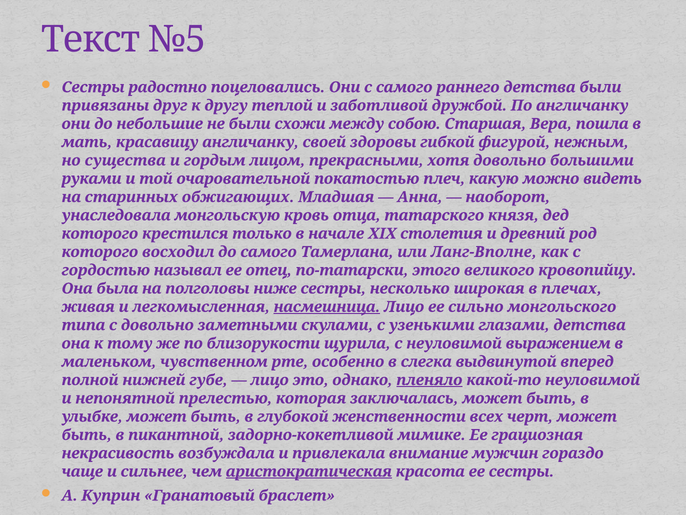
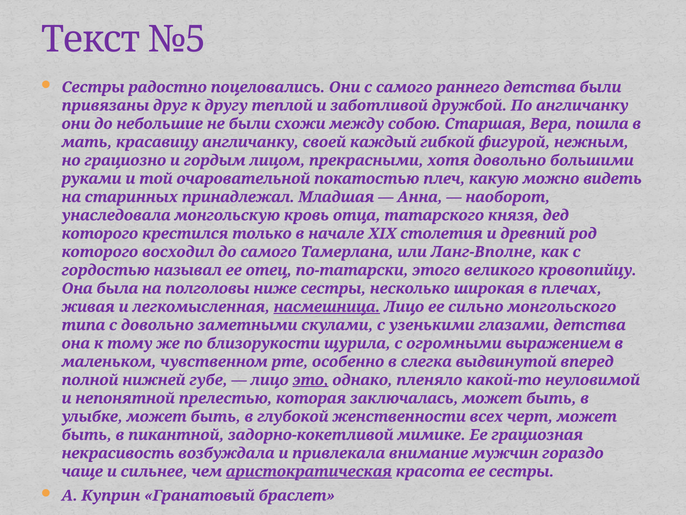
здоровы: здоровы -> каждый (383, 142)
существа: существа -> грациозно (125, 160)
обжигающих: обжигающих -> принадлежал (238, 197)
с неуловимой: неуловимой -> огромными (454, 343)
это underline: none -> present (311, 380)
пленяло underline: present -> none (429, 380)
